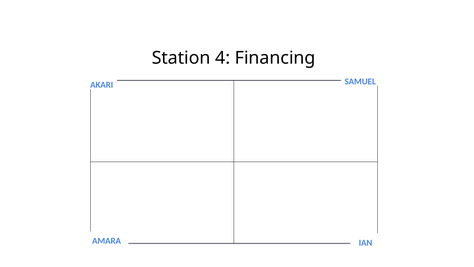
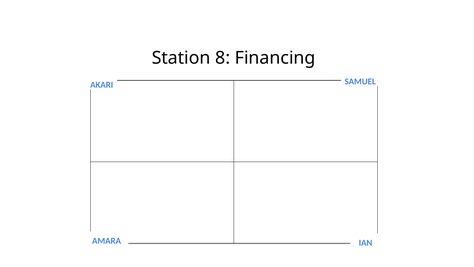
4: 4 -> 8 (223, 58)
